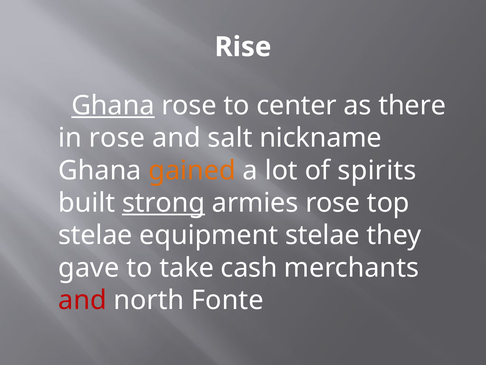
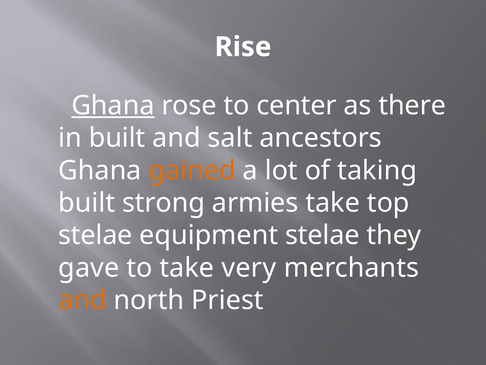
in rose: rose -> built (117, 138)
nickname: nickname -> ancestors (321, 138)
spirits: spirits -> taking (377, 170)
strong underline: present -> none (164, 203)
armies rose: rose -> take (333, 203)
cash: cash -> very (249, 267)
and colour: red -> orange (82, 300)
Fonte: Fonte -> Priest (227, 300)
